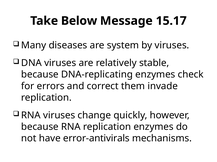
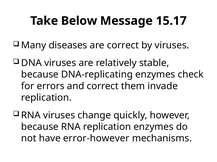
are system: system -> correct (123, 46)
error-antivirals: error-antivirals -> error-however (96, 139)
